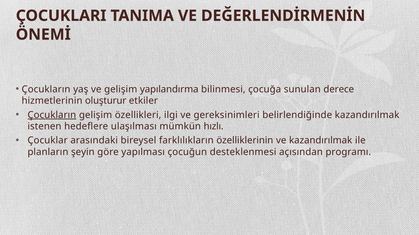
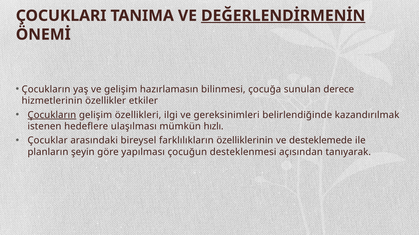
DEĞERLENDİRMENİN underline: none -> present (283, 16)
yapılandırma: yapılandırma -> hazırlamasın (169, 90)
oluşturur: oluşturur -> özellikler (106, 101)
ve kazandırılmak: kazandırılmak -> desteklemede (321, 141)
programı: programı -> tanıyarak (348, 152)
